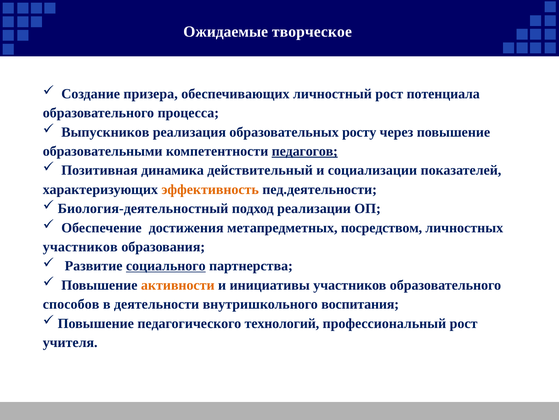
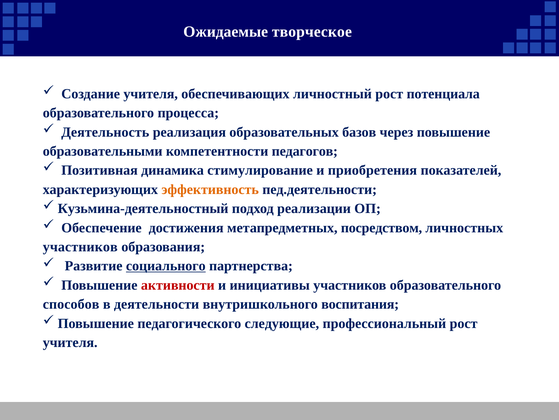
Создание призера: призера -> учителя (151, 94)
Выпускников: Выпускников -> Деятельность (105, 132)
росту: росту -> базов (359, 132)
педагогов underline: present -> none (305, 151)
действительный: действительный -> стимулирование (260, 170)
социализации: социализации -> приобретения (372, 170)
Биология-деятельностный: Биология-деятельностный -> Кузьмина-деятельностный (143, 208)
активности colour: orange -> red (178, 285)
технологий: технологий -> следующие (282, 323)
